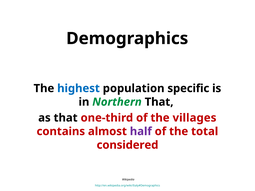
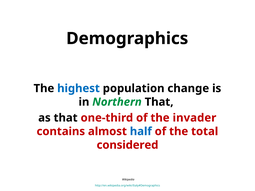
specific: specific -> change (188, 88)
villages: villages -> invader (194, 118)
half colour: purple -> blue (141, 132)
